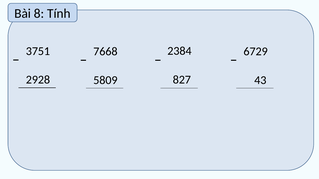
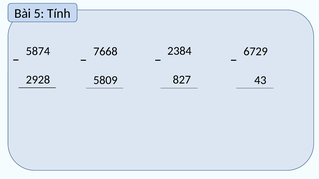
8: 8 -> 5 (39, 14)
3751: 3751 -> 5874 (38, 51)
